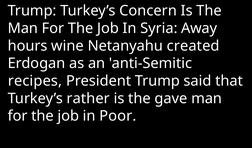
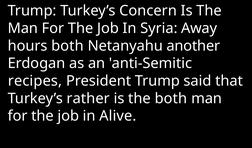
hours wine: wine -> both (67, 46)
created: created -> another (193, 46)
the gave: gave -> both (171, 98)
Poor: Poor -> Alive (118, 116)
